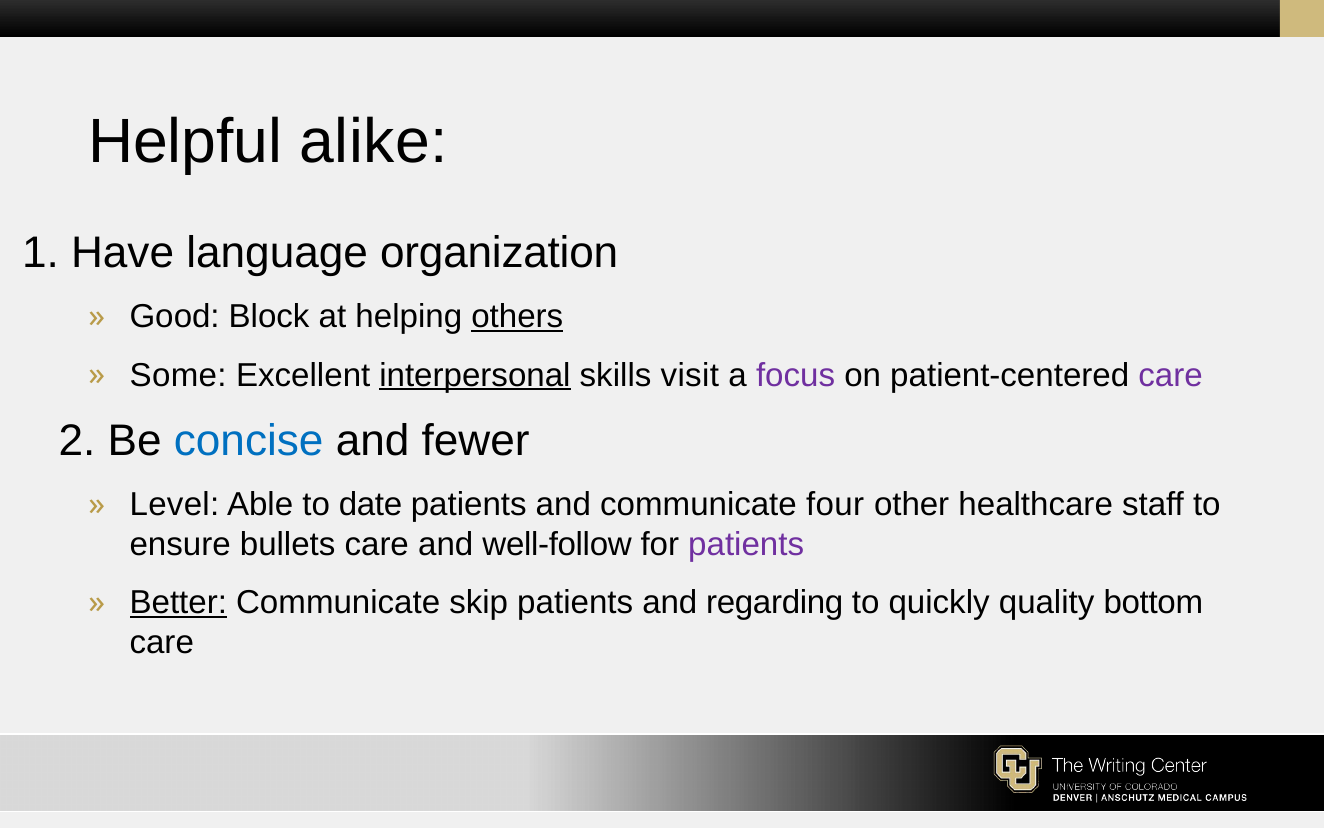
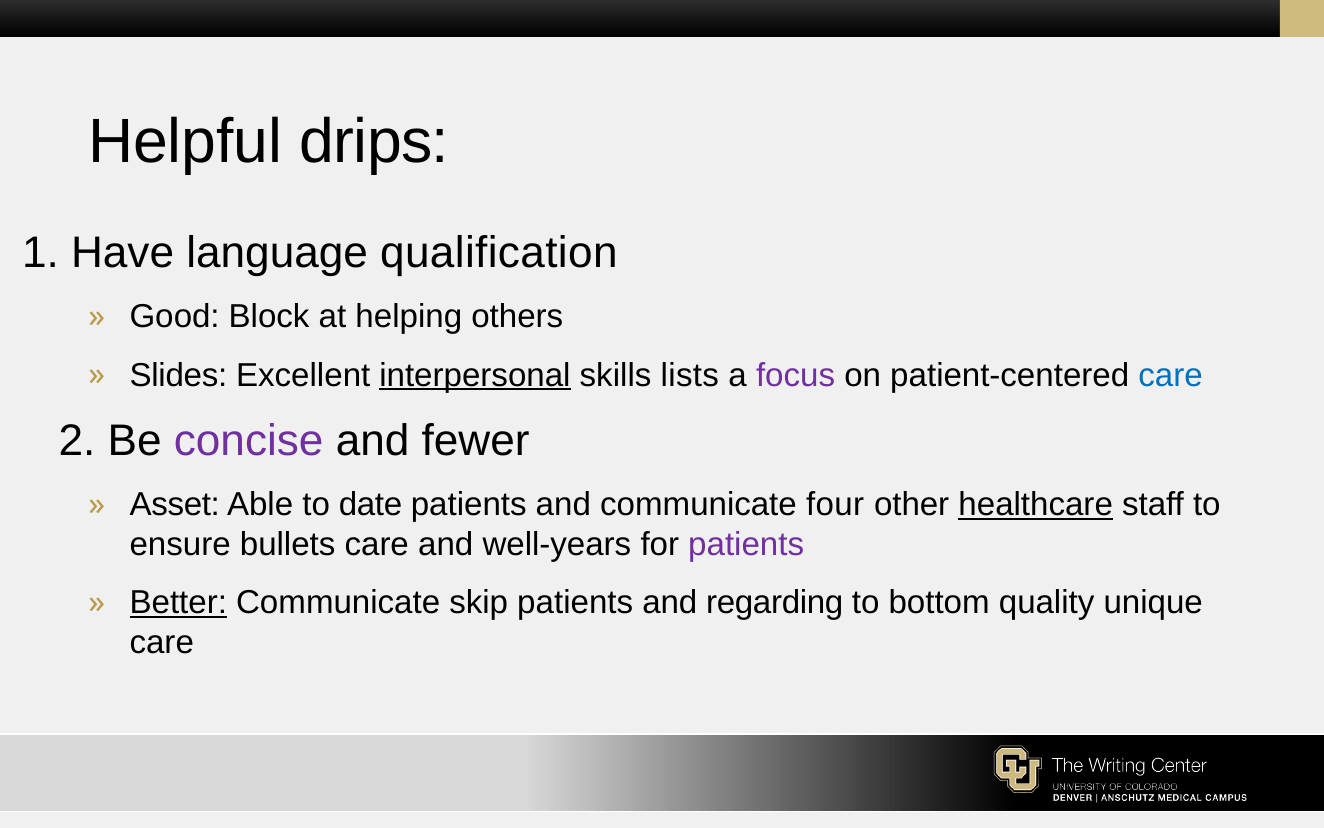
alike: alike -> drips (374, 142)
organization: organization -> qualification (499, 253)
others underline: present -> none (517, 317)
Some: Some -> Slides (178, 375)
visit: visit -> lists (690, 375)
care colour: purple -> blue (1171, 375)
concise colour: blue -> purple (249, 440)
Level: Level -> Asset (175, 504)
healthcare underline: none -> present (1036, 504)
well-follow: well-follow -> well-years (557, 544)
quickly: quickly -> bottom (939, 602)
bottom: bottom -> unique (1153, 602)
